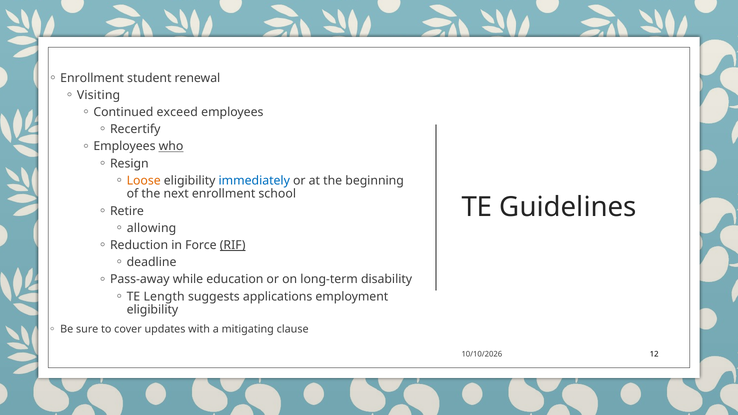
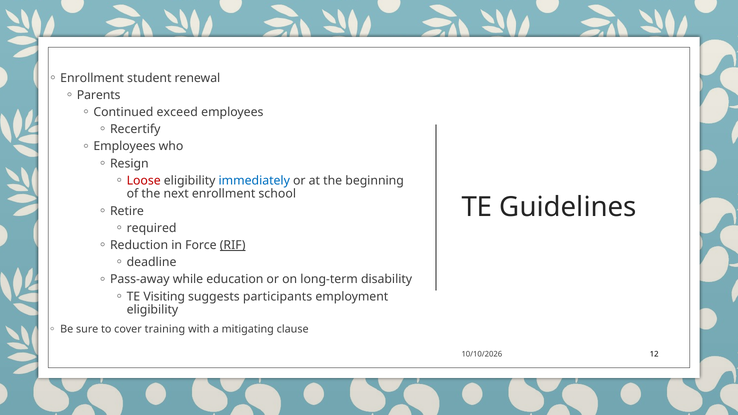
Visiting: Visiting -> Parents (99, 95)
who underline: present -> none (171, 146)
Loose colour: orange -> red (144, 181)
allowing: allowing -> required (152, 228)
Length: Length -> Visiting (164, 297)
applications: applications -> participants (278, 297)
updates: updates -> training (165, 329)
